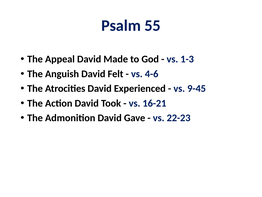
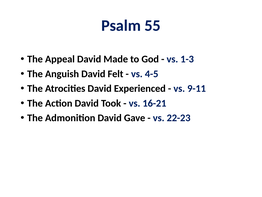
4-6: 4-6 -> 4-5 (152, 74)
9-45: 9-45 -> 9-11 (197, 88)
